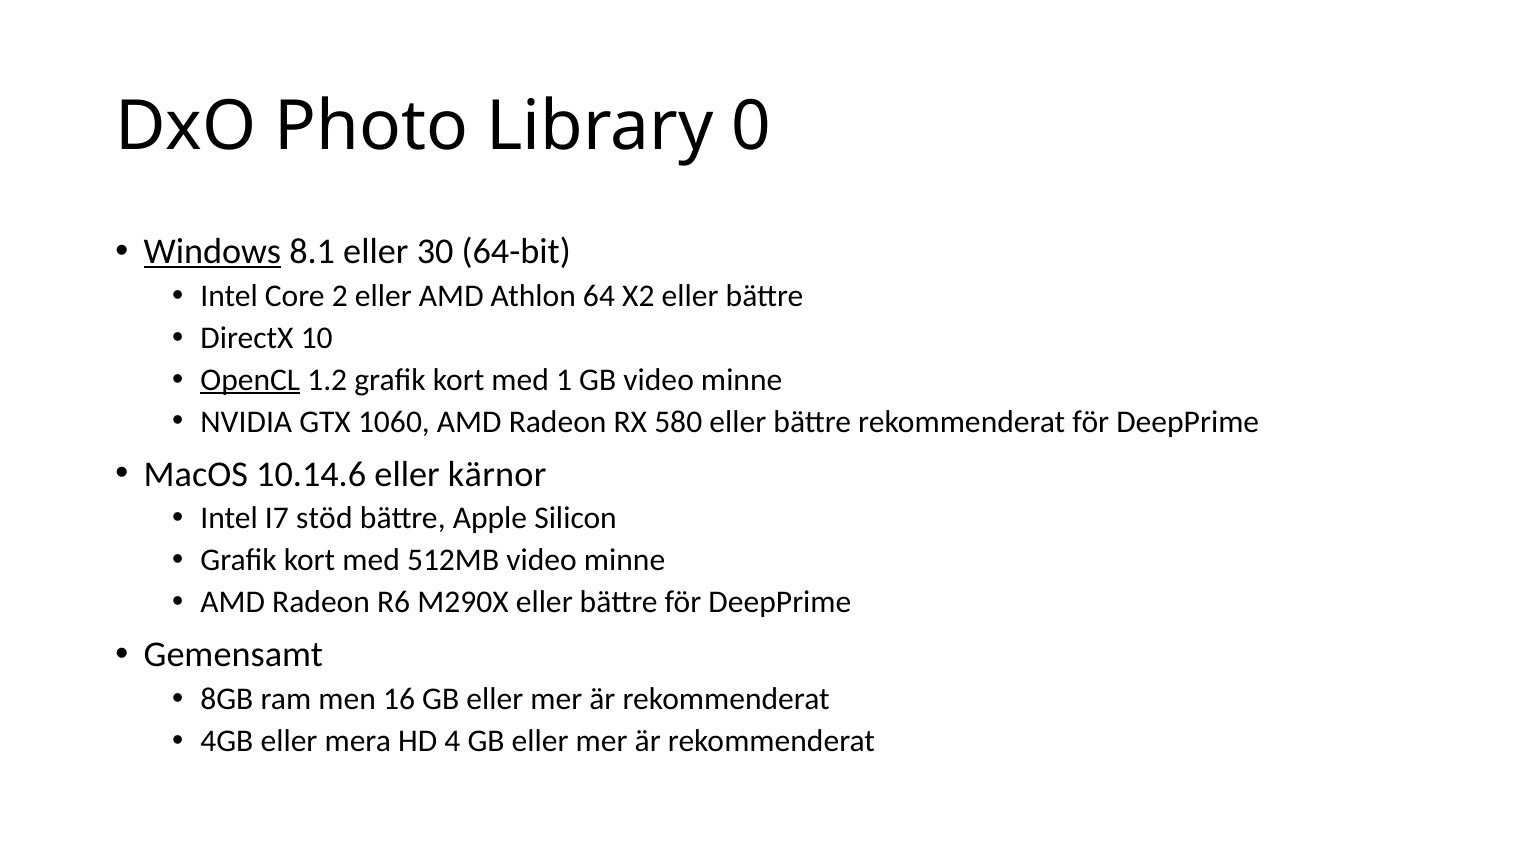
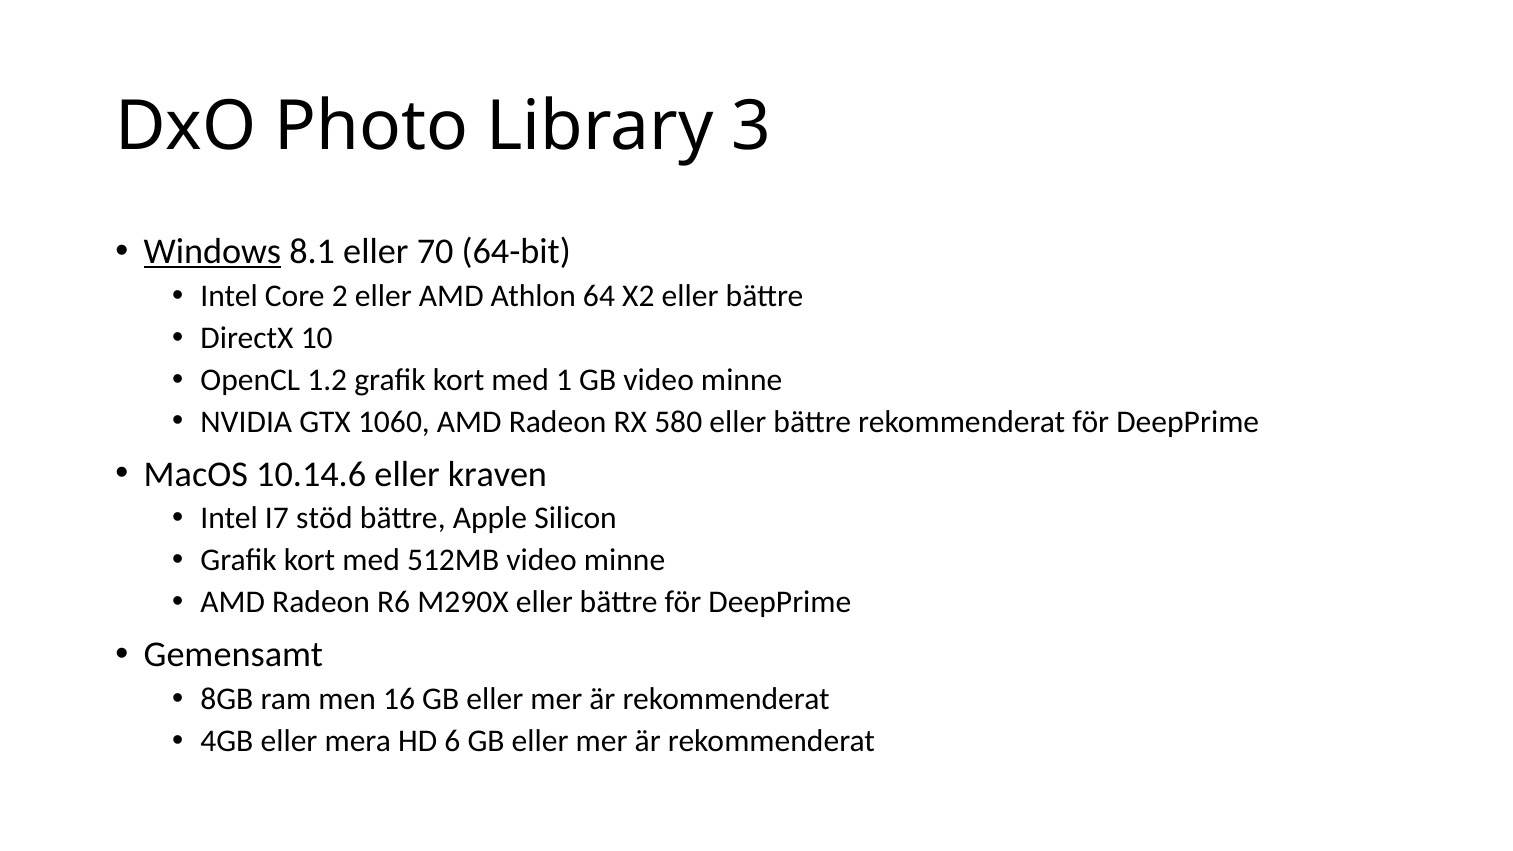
0: 0 -> 3 (751, 127)
30: 30 -> 70 (435, 252)
OpenCL underline: present -> none (250, 380)
kärnor: kärnor -> kraven (497, 474)
4: 4 -> 6 (452, 741)
